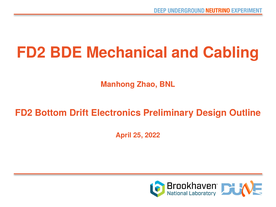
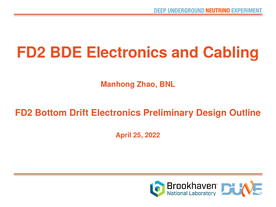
BDE Mechanical: Mechanical -> Electronics (127, 53)
